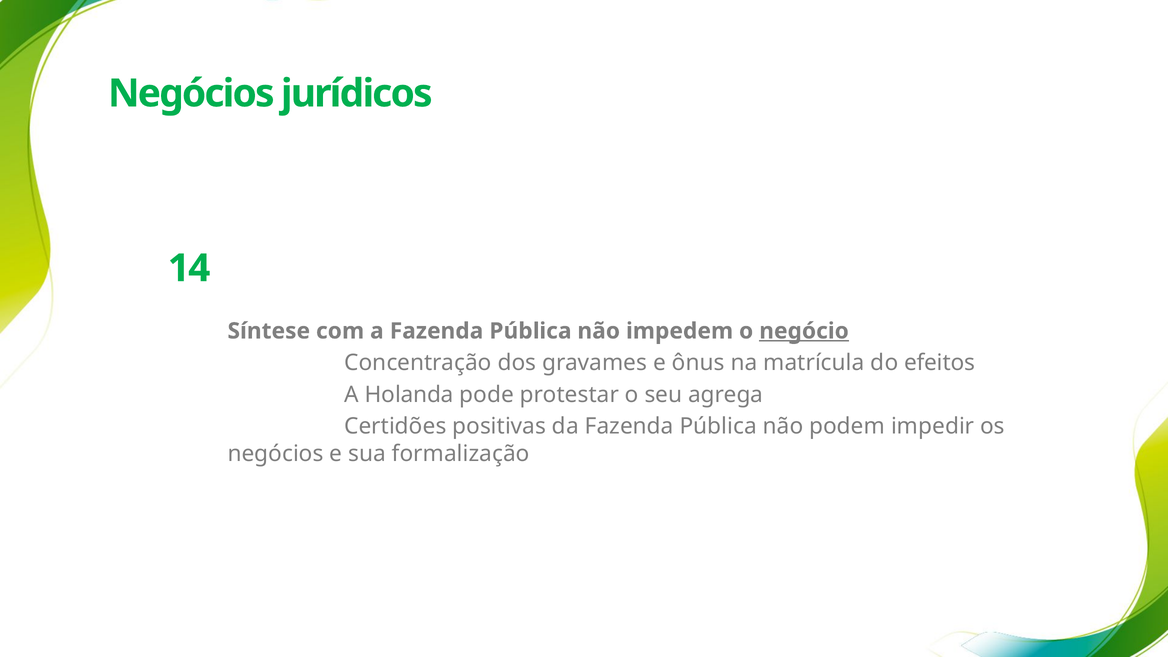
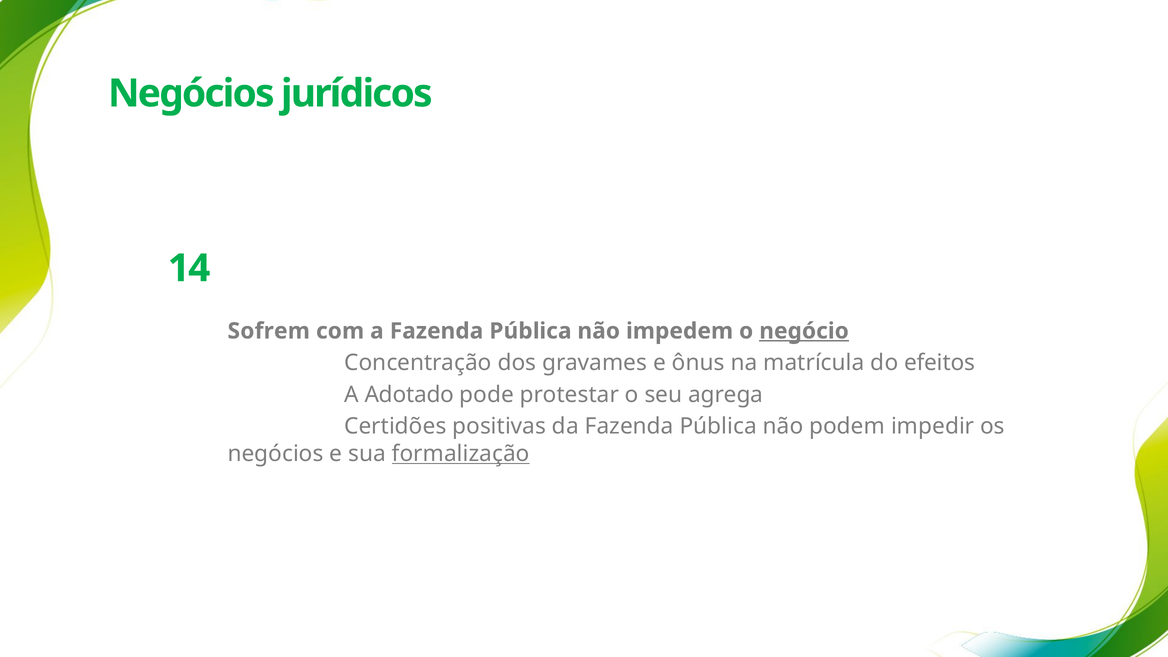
Síntese: Síntese -> Sofrem (269, 331)
Holanda: Holanda -> Adotado (409, 395)
formalização underline: none -> present (461, 454)
